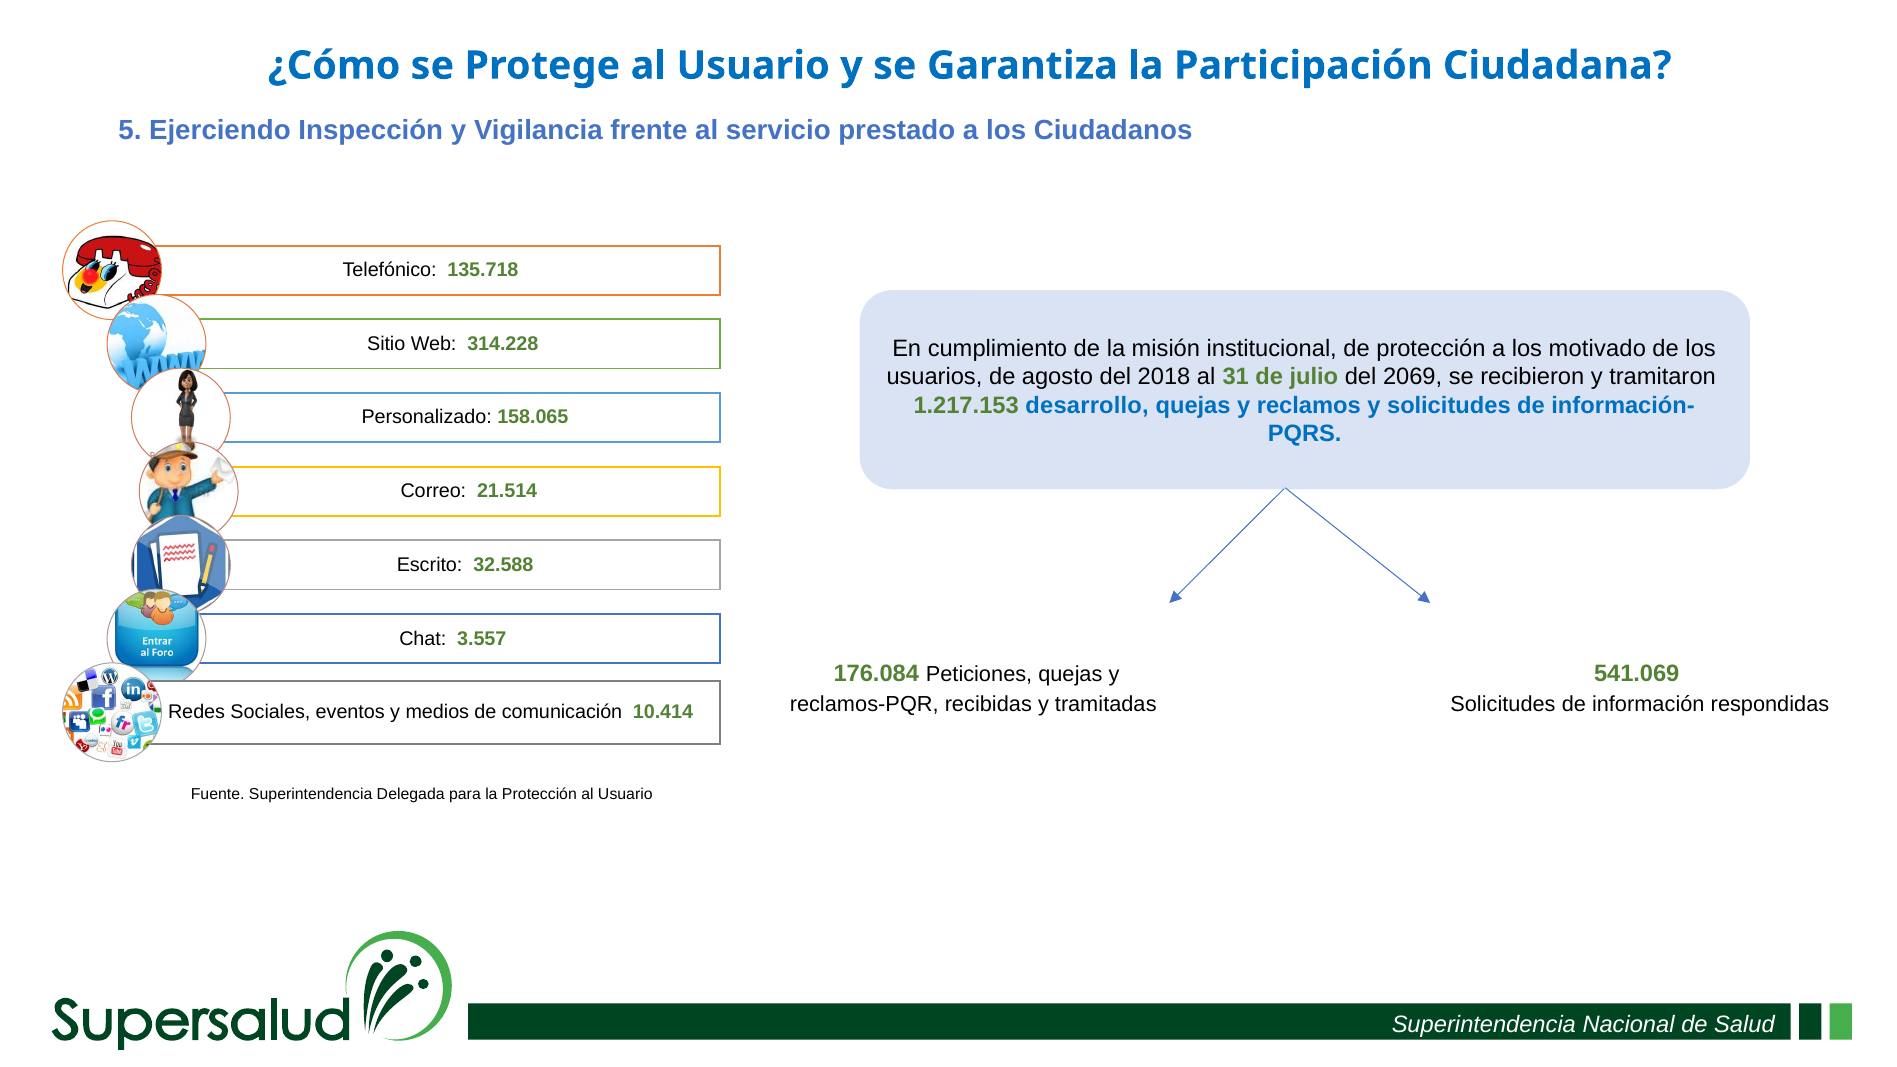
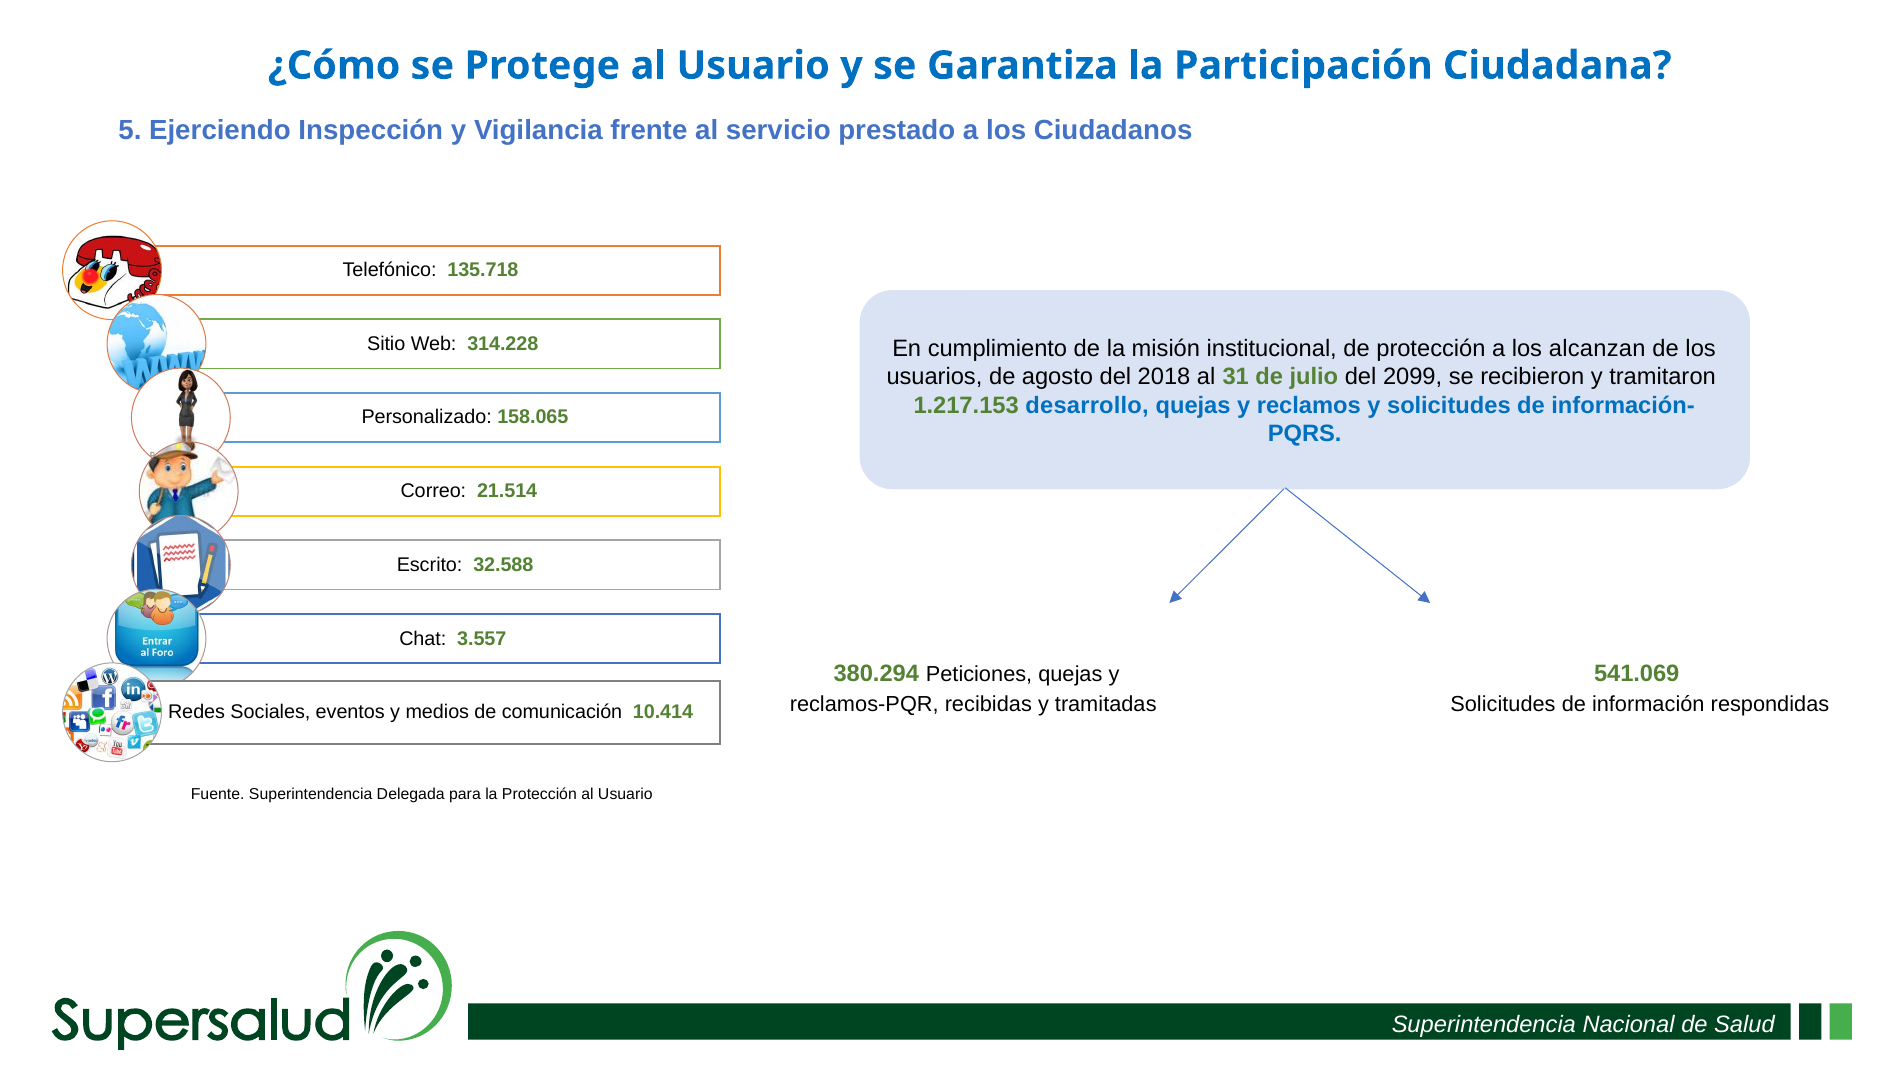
motivado: motivado -> alcanzan (1597, 349)
2069: 2069 -> 2099 (1413, 377)
176.084: 176.084 -> 380.294 (876, 673)
